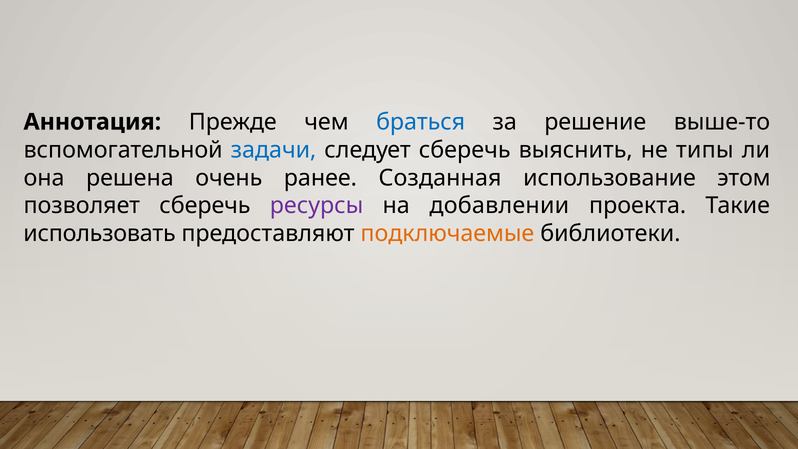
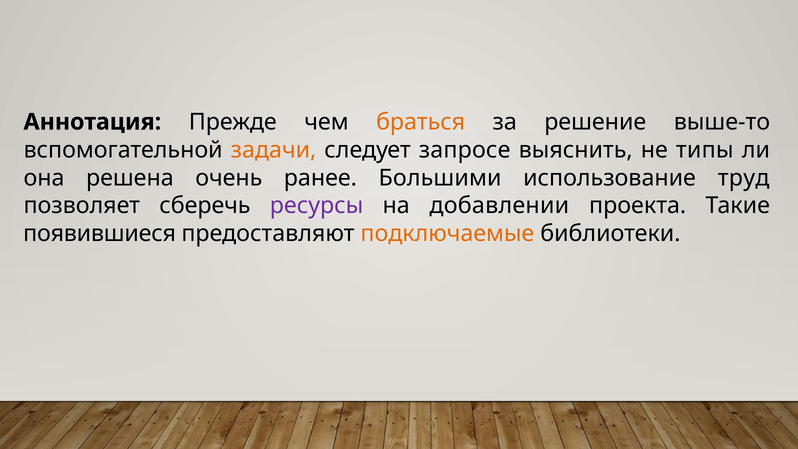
браться colour: blue -> orange (421, 122)
задачи colour: blue -> orange (274, 150)
следует сберечь: сберечь -> запросе (465, 150)
Созданная: Созданная -> Большими (440, 178)
этом: этом -> труд (744, 178)
использовать: использовать -> появившиеся (100, 234)
